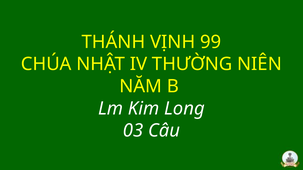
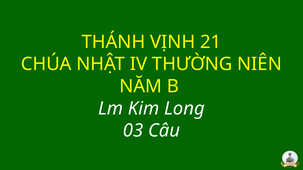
99: 99 -> 21 (211, 42)
